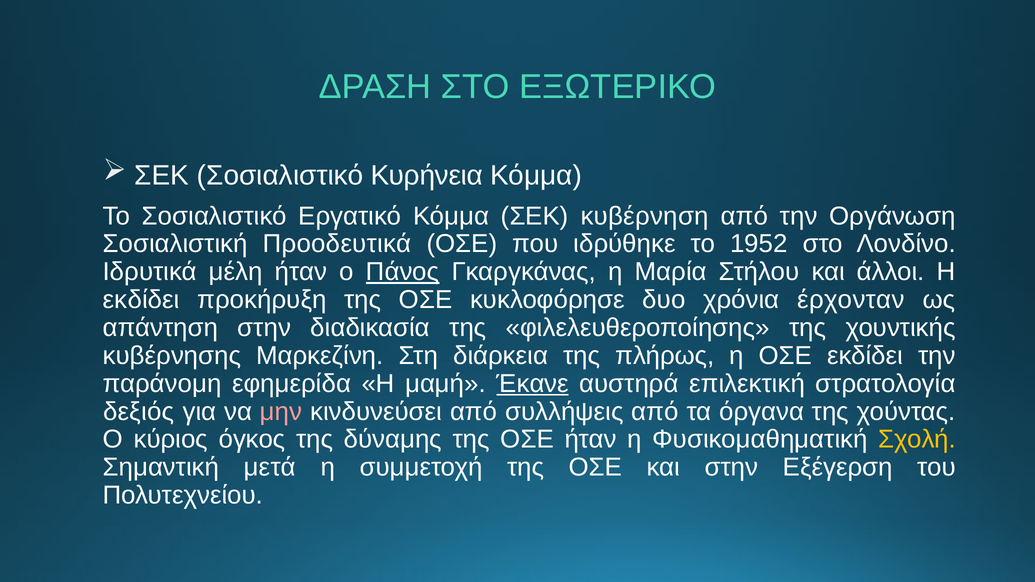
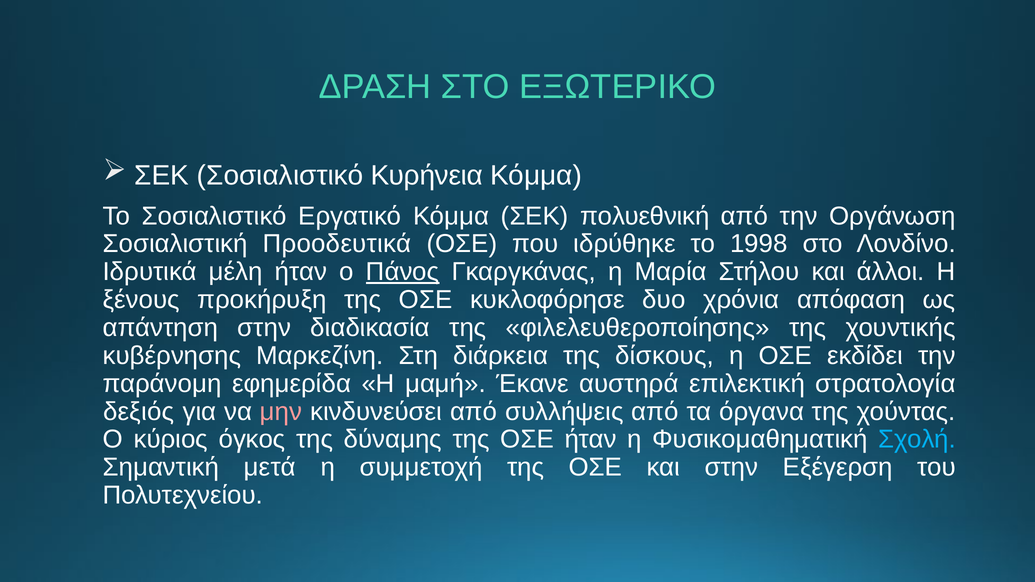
κυβέρνηση: κυβέρνηση -> πολυεθνική (645, 216)
1952: 1952 -> 1998 (759, 244)
εκδίδει: εκδίδει -> ξένους (141, 300)
έρχονταν: έρχονταν -> απόφαση (851, 300)
πλήρως: πλήρως -> δίσκους (665, 356)
Έκανε underline: present -> none (533, 384)
Σχολή colour: yellow -> light blue (917, 440)
